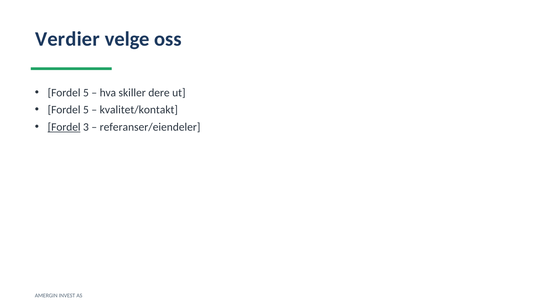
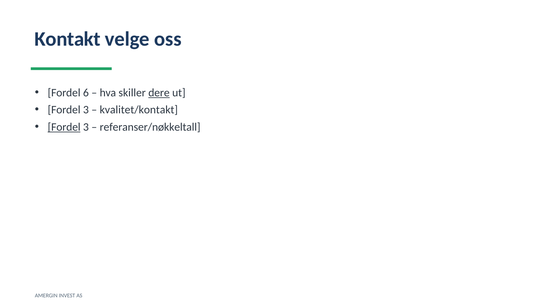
Verdier: Verdier -> Kontakt (68, 39)
5: 5 -> 6 (86, 93)
dere underline: none -> present (159, 93)
5: 5 -> 3 (86, 110)
referanser/eiendeler: referanser/eiendeler -> referanser/nøkkeltall (150, 127)
